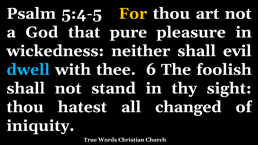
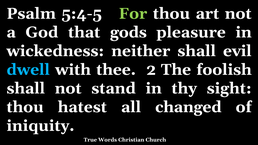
For colour: yellow -> light green (133, 14)
pure: pure -> gods (128, 32)
6: 6 -> 2 (151, 70)
